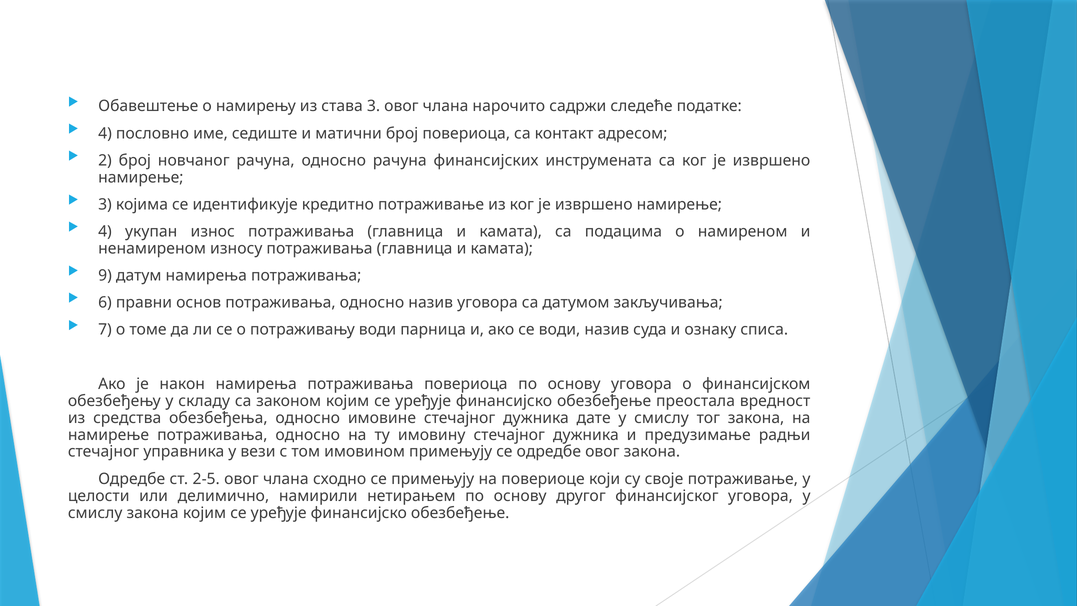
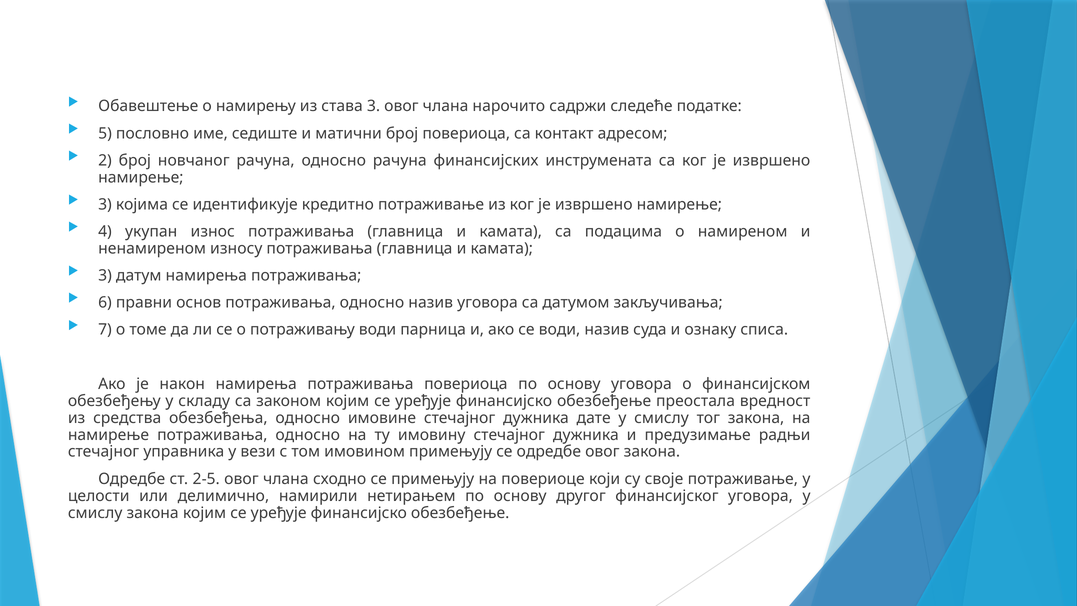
4: 4 -> 5 (105, 133)
9: 9 -> 3 (105, 275)
